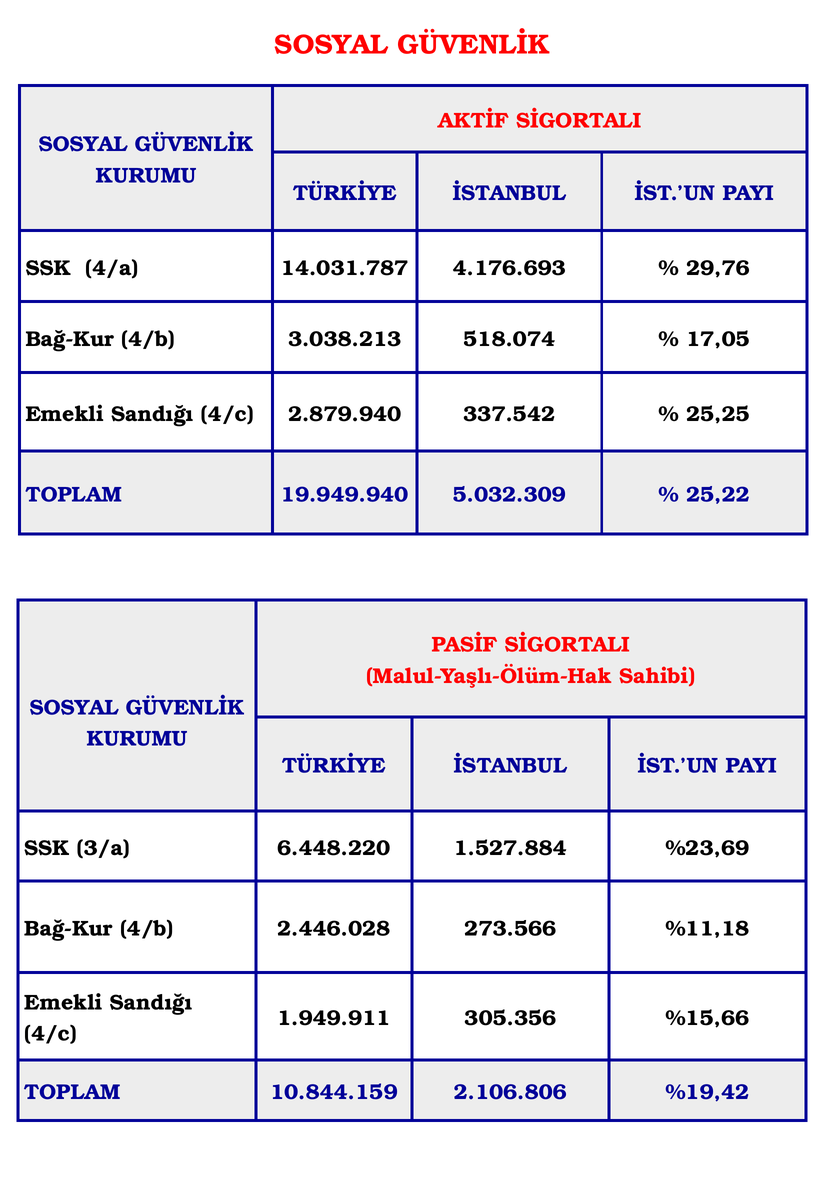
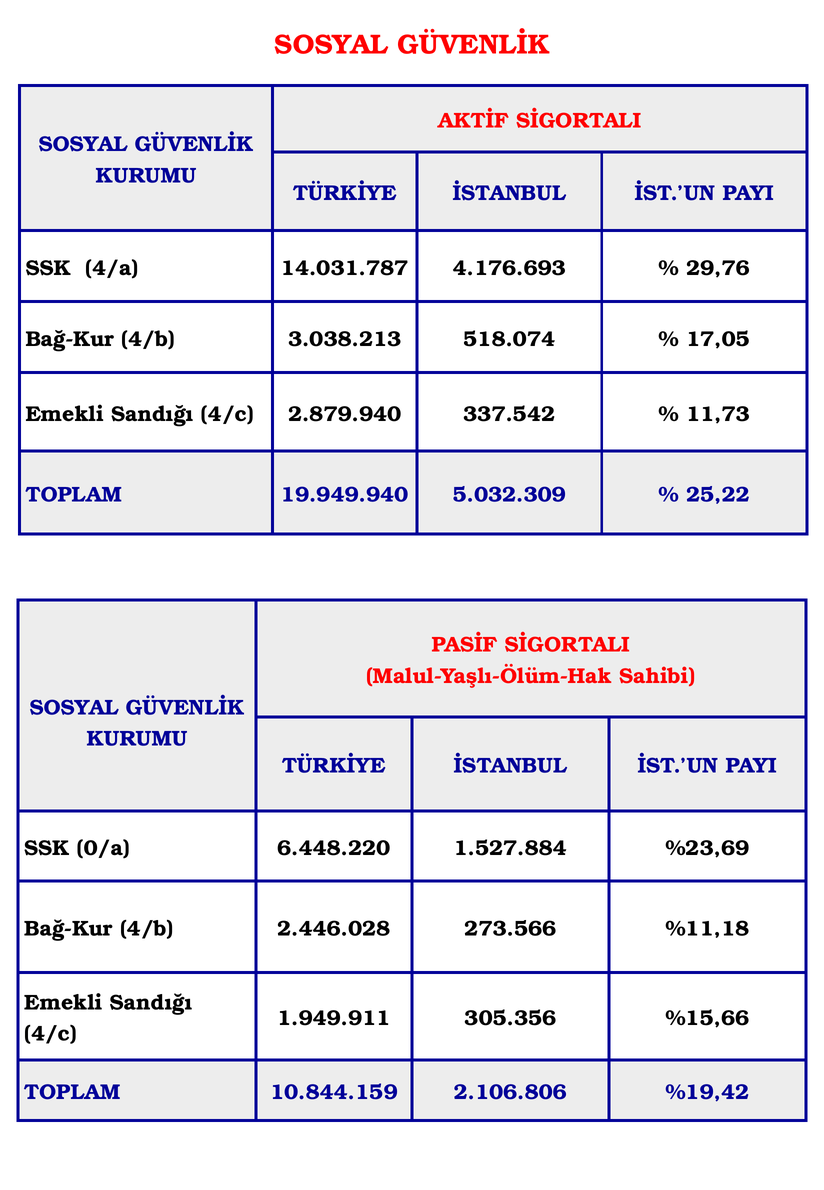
25,25: 25,25 -> 11,73 (718, 414)
3/a: 3/a -> 0/a (103, 848)
